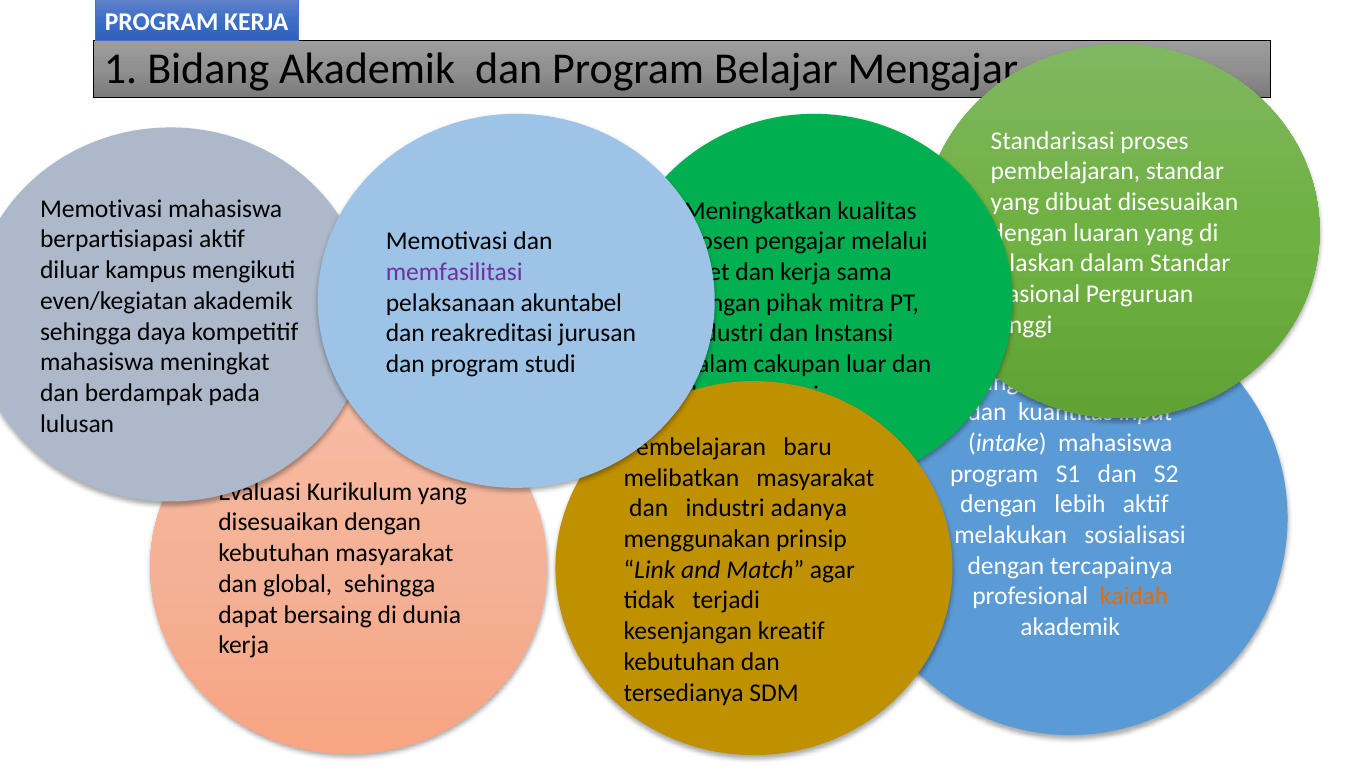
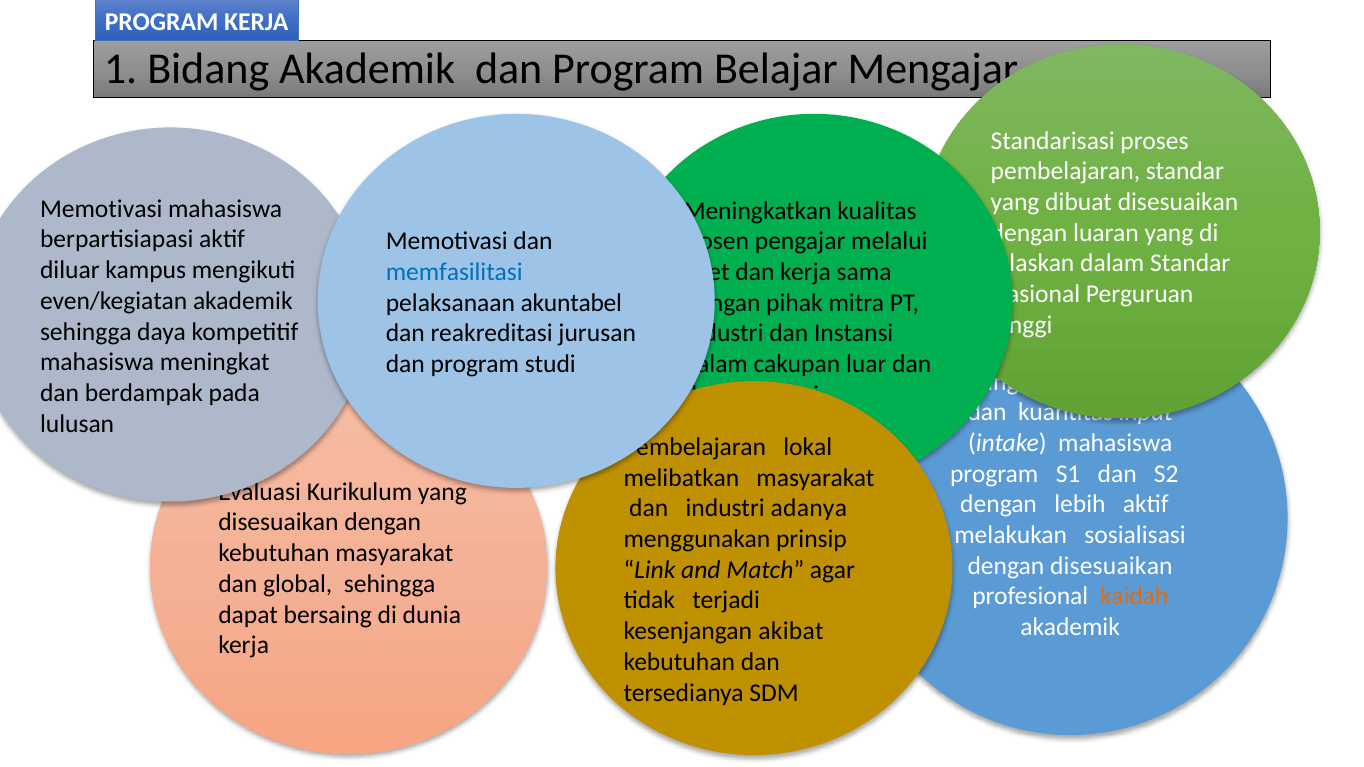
memfasilitasi colour: purple -> blue (454, 272)
baru: baru -> lokal (808, 447)
dengan tercapainya: tercapainya -> disesuaikan (1111, 566)
kreatif: kreatif -> akibat (791, 631)
